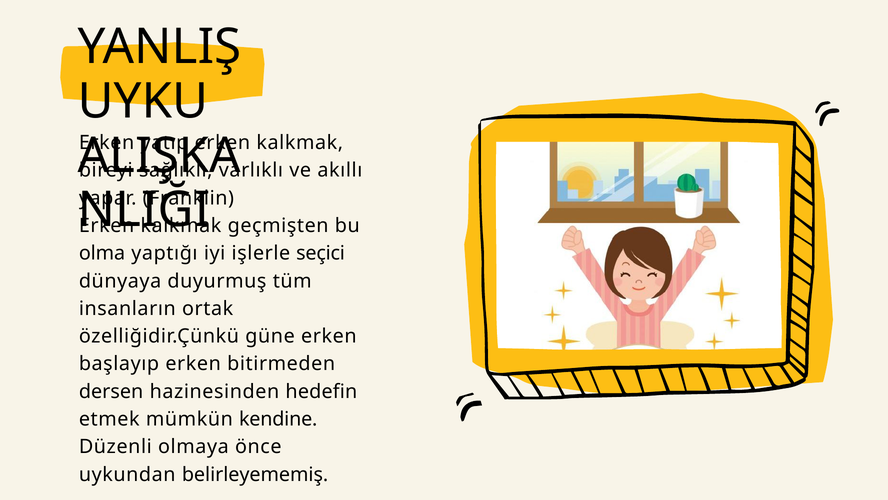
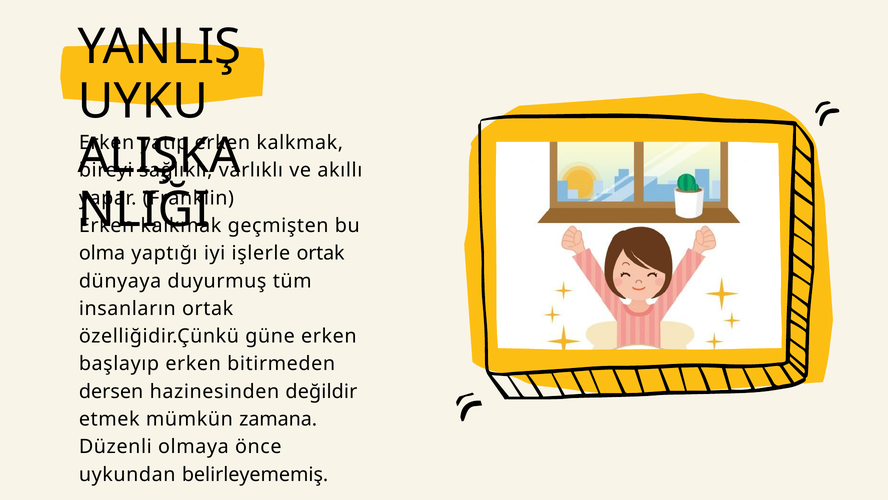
işlerle seçici: seçici -> ortak (321, 253)
hedefin: hedefin -> değildir (321, 391)
kendine: kendine -> zamana (278, 419)
